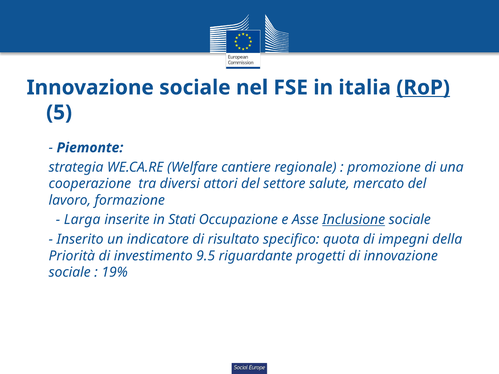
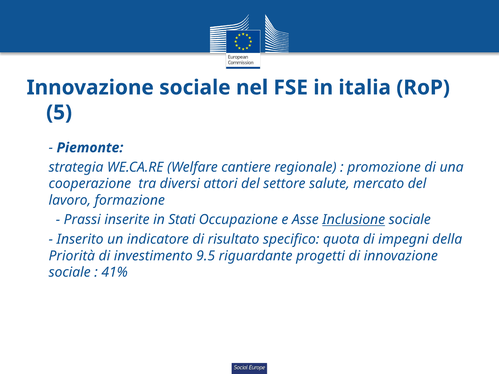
RoP underline: present -> none (423, 88)
Larga: Larga -> Prassi (82, 220)
19%: 19% -> 41% (115, 273)
